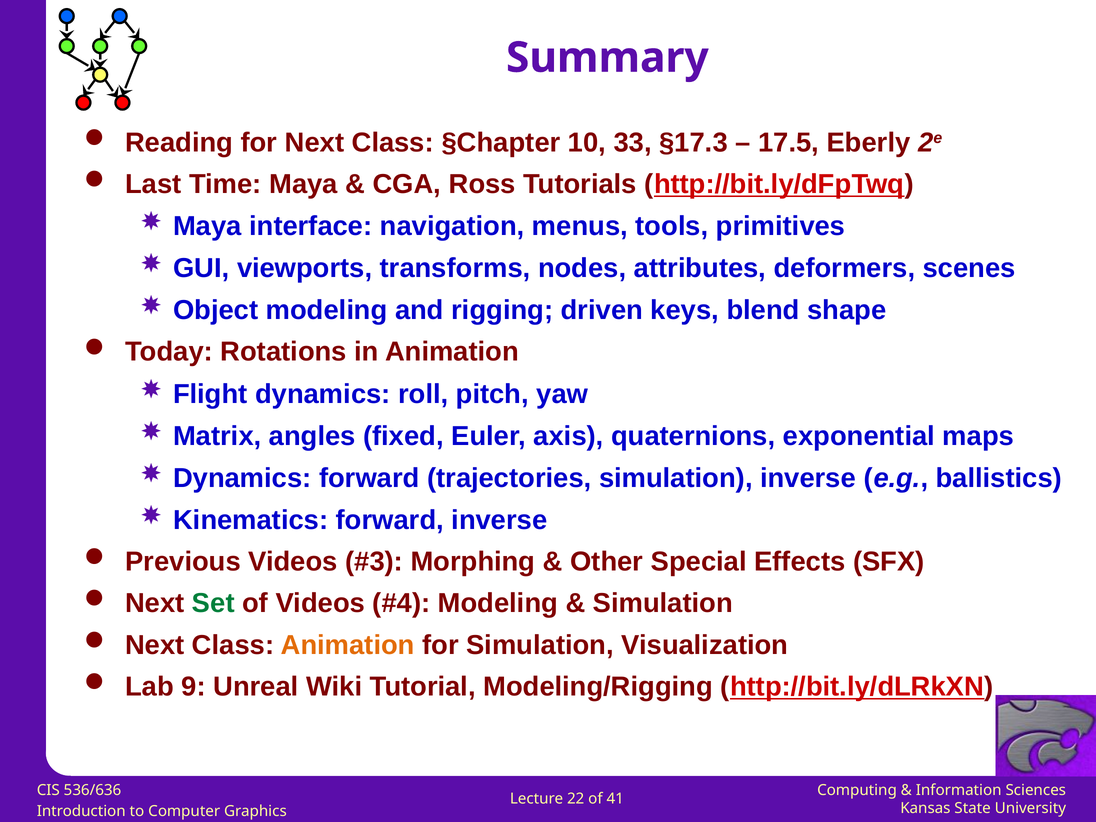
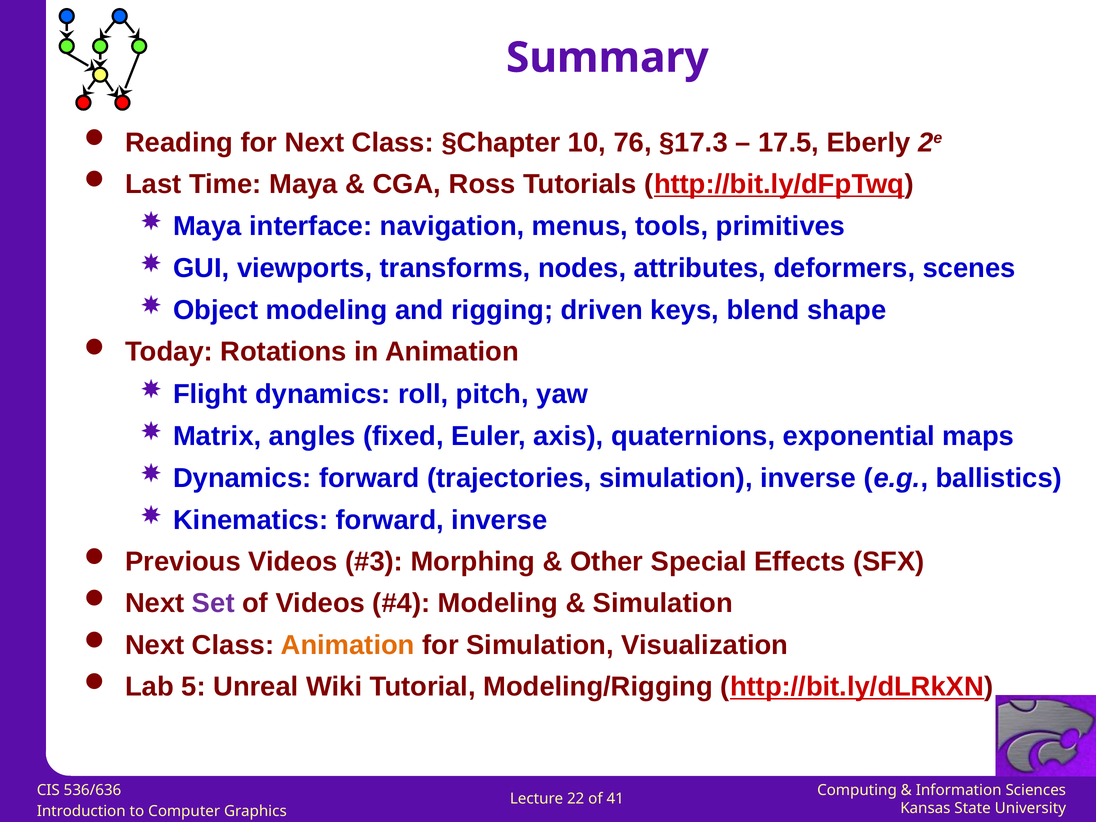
33: 33 -> 76 (633, 143)
Set colour: green -> purple (213, 603)
9: 9 -> 5 (194, 687)
